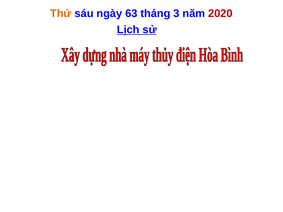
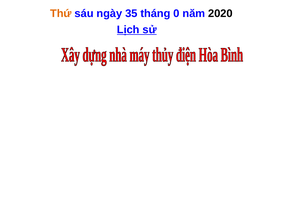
63: 63 -> 35 (131, 13)
3: 3 -> 0 (176, 13)
2020 colour: red -> black (220, 13)
